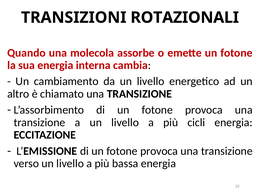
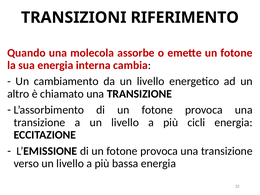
ROTAZIONALI: ROTAZIONALI -> RIFERIMENTO (185, 18)
